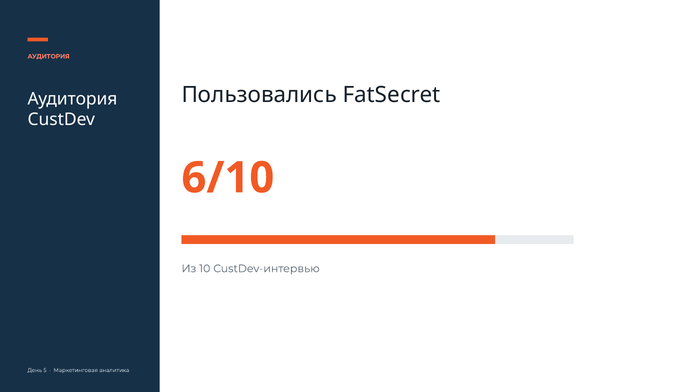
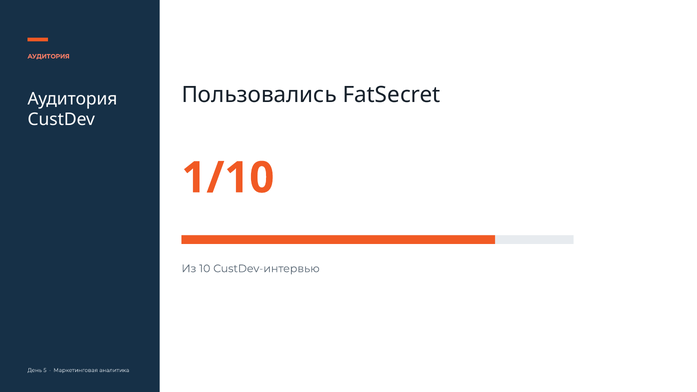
6/10: 6/10 -> 1/10 (228, 178)
